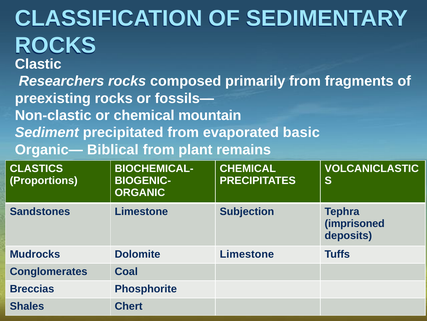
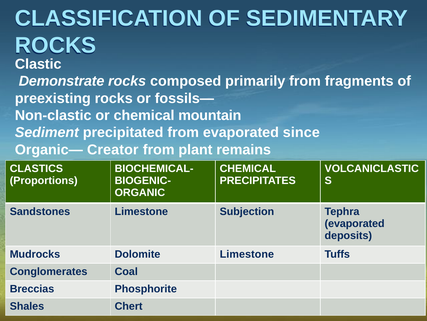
Researchers: Researchers -> Demonstrate (62, 81)
basic: basic -> since (301, 132)
Biblical: Biblical -> Creator (113, 149)
imprisoned: imprisoned -> evaporated (355, 223)
